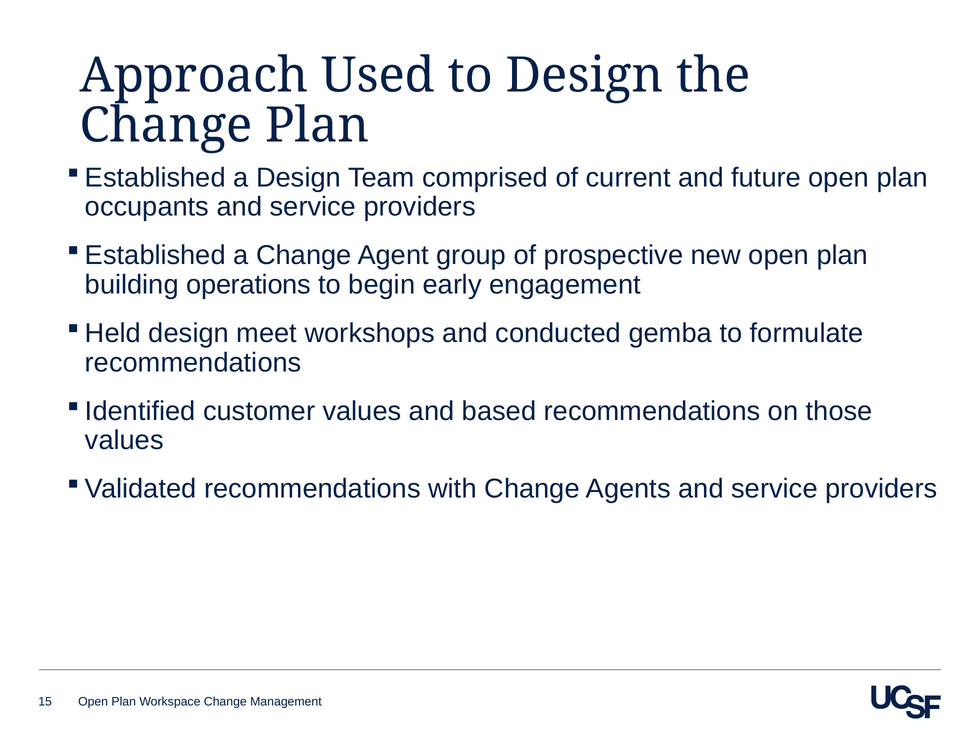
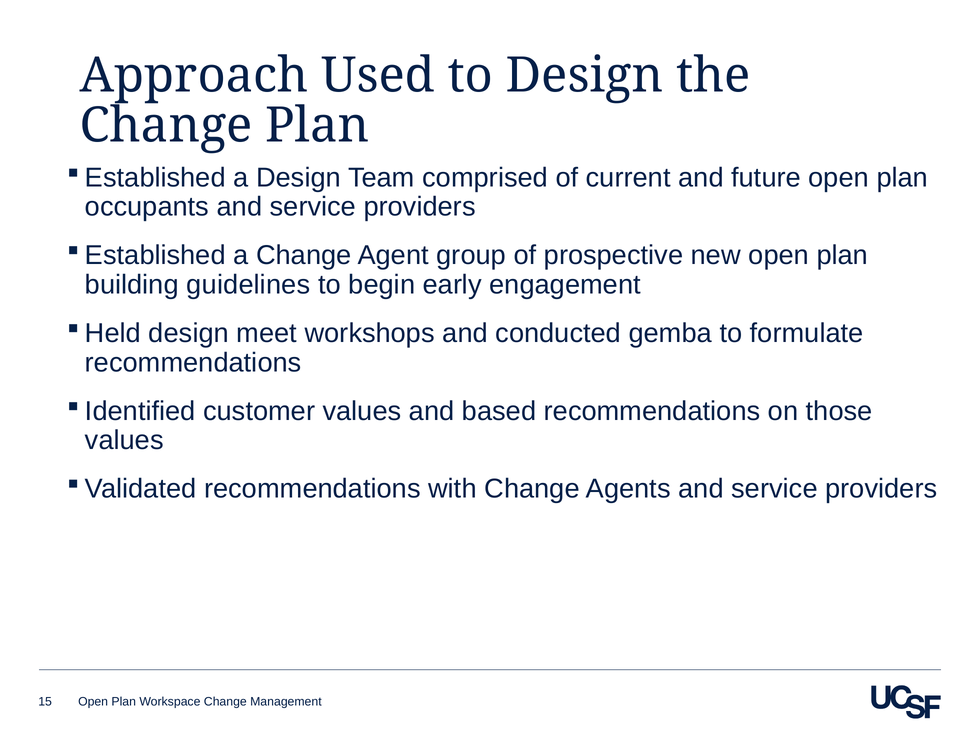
operations: operations -> guidelines (248, 285)
